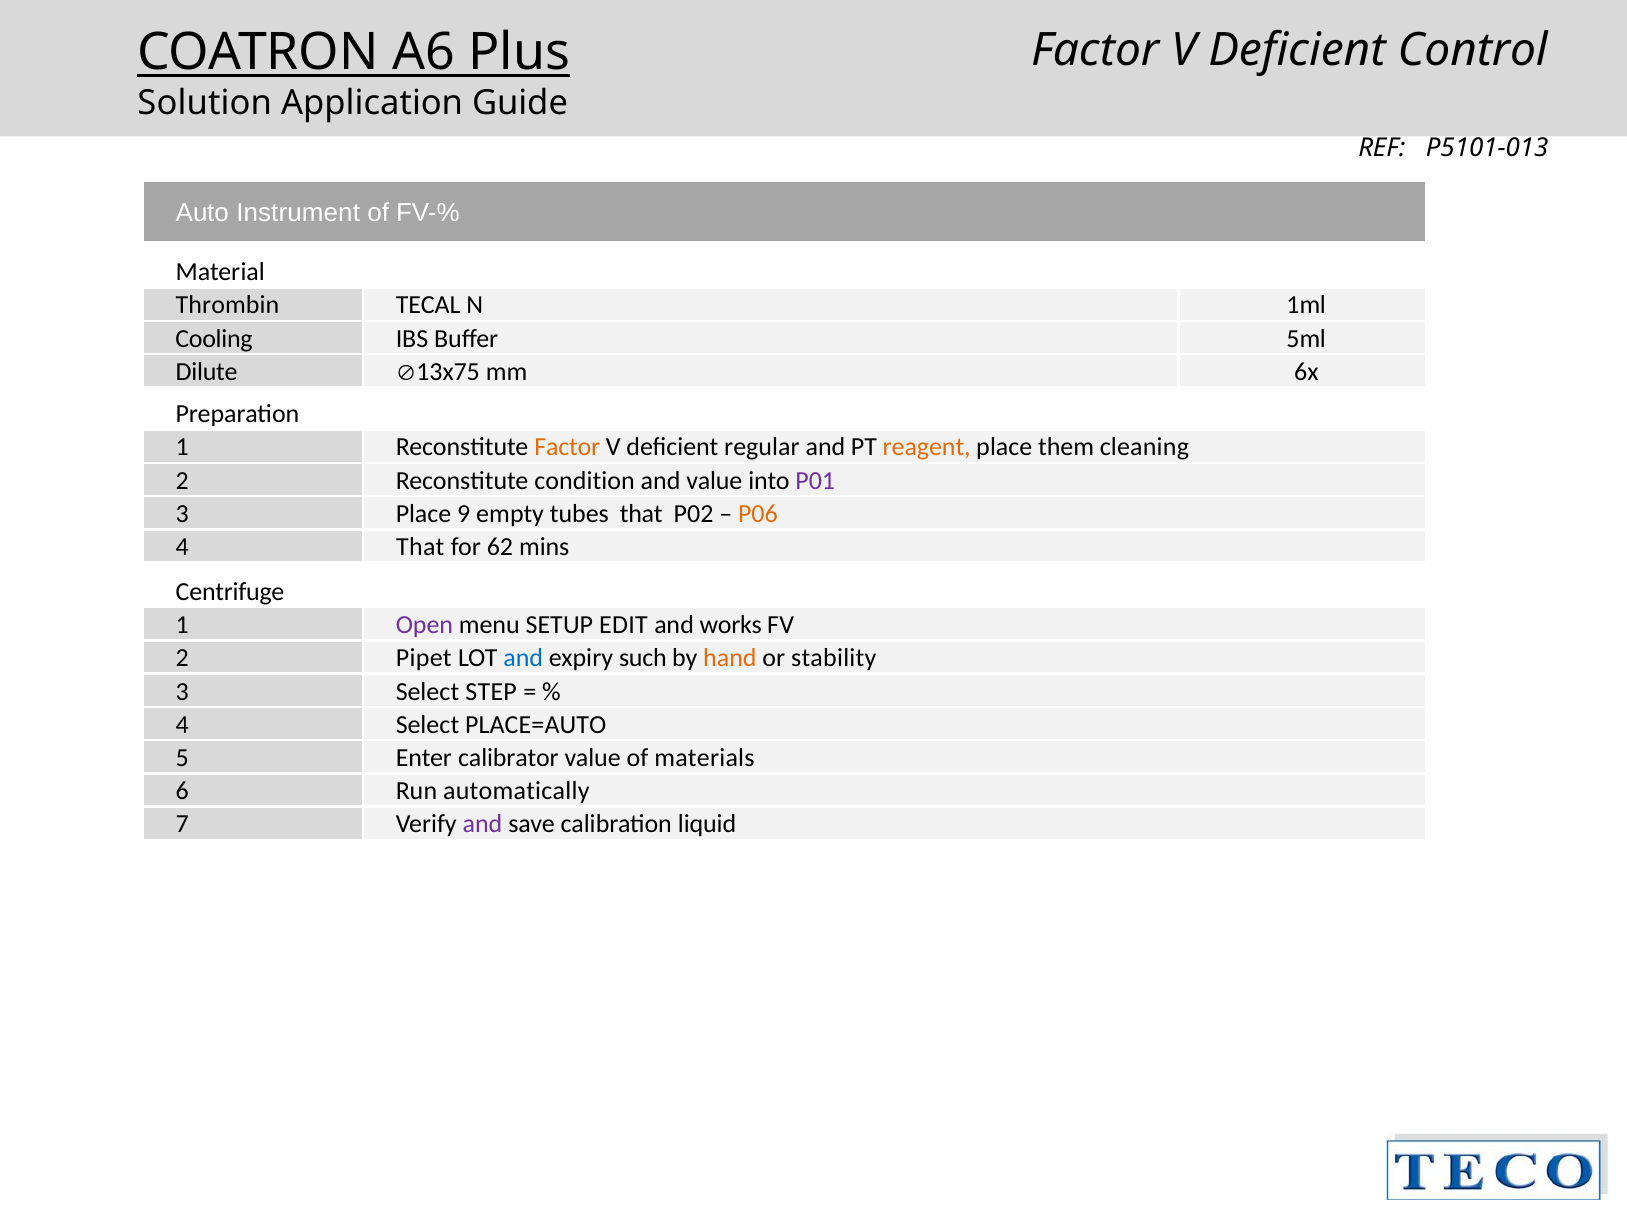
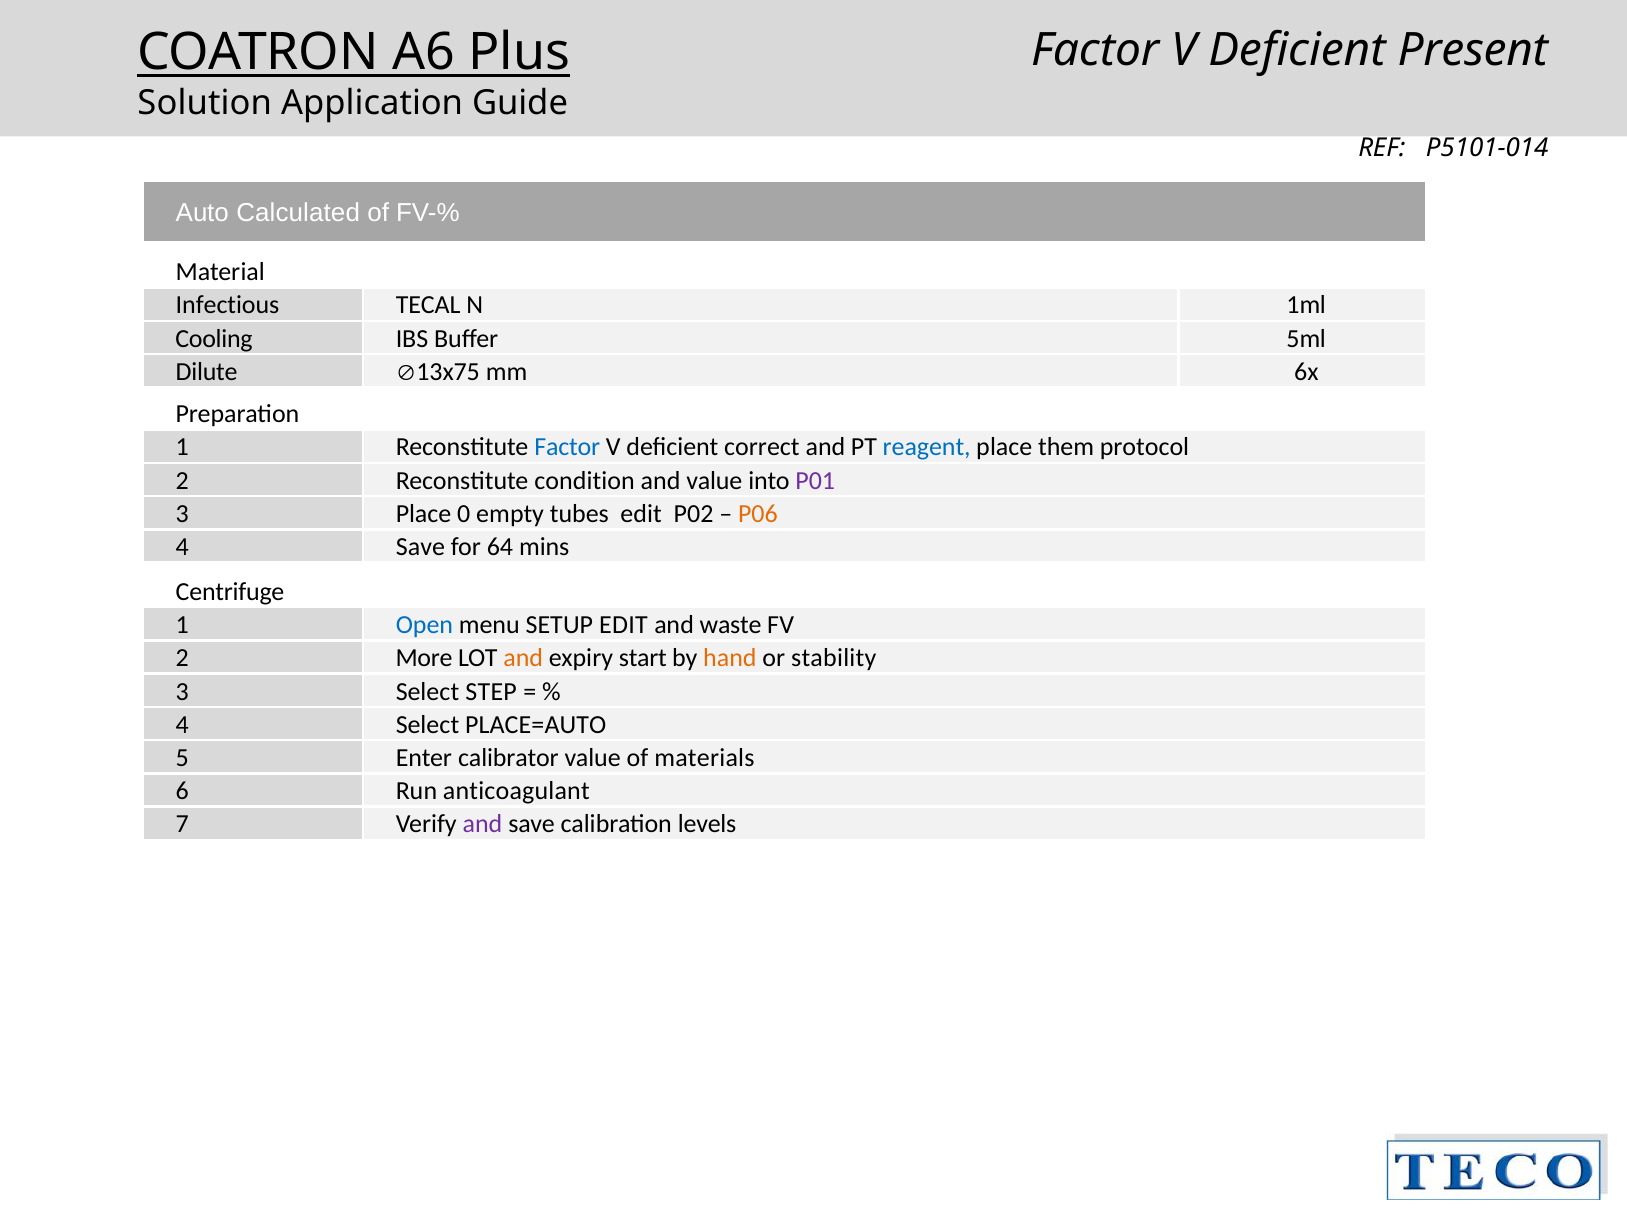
Control: Control -> Present (1473, 50)
P5101-013: P5101-013 -> P5101-014 (1487, 148)
Instrument: Instrument -> Calculated (298, 213)
Thrombin: Thrombin -> Infectious (228, 305)
Factor colour: orange -> blue (567, 447)
regular: regular -> correct (762, 447)
reagent colour: orange -> blue (927, 447)
cleaning: cleaning -> protocol (1144, 447)
9: 9 -> 0 (464, 514)
tubes that: that -> edit (641, 514)
4 That: That -> Save (420, 547)
62: 62 -> 64 (500, 547)
Open colour: purple -> blue (424, 625)
works: works -> waste (731, 625)
Pipet: Pipet -> More (424, 658)
and colour: blue -> orange (523, 658)
such: such -> start (643, 658)
automatically: automatically -> anticoagulant (516, 791)
liquid: liquid -> levels (707, 825)
